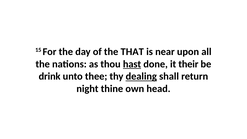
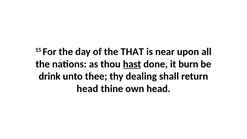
their: their -> burn (188, 64)
dealing underline: present -> none (141, 76)
night: night -> head (87, 89)
